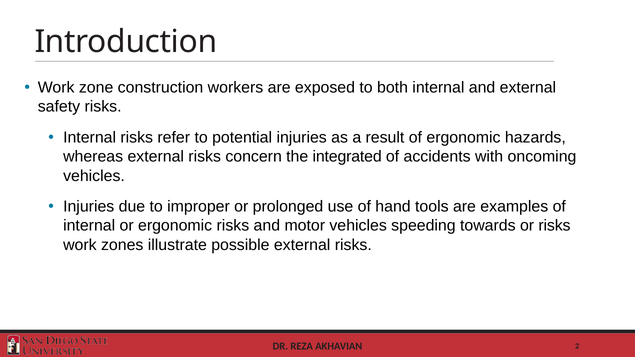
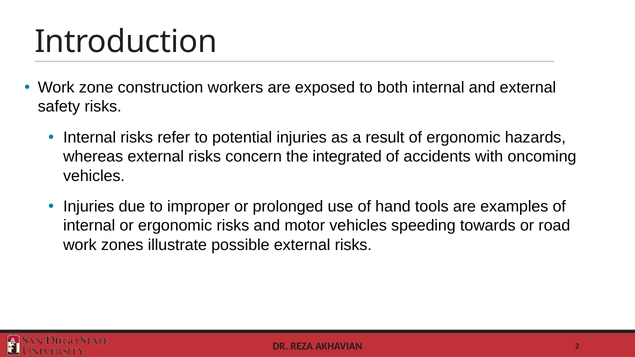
or risks: risks -> road (554, 226)
